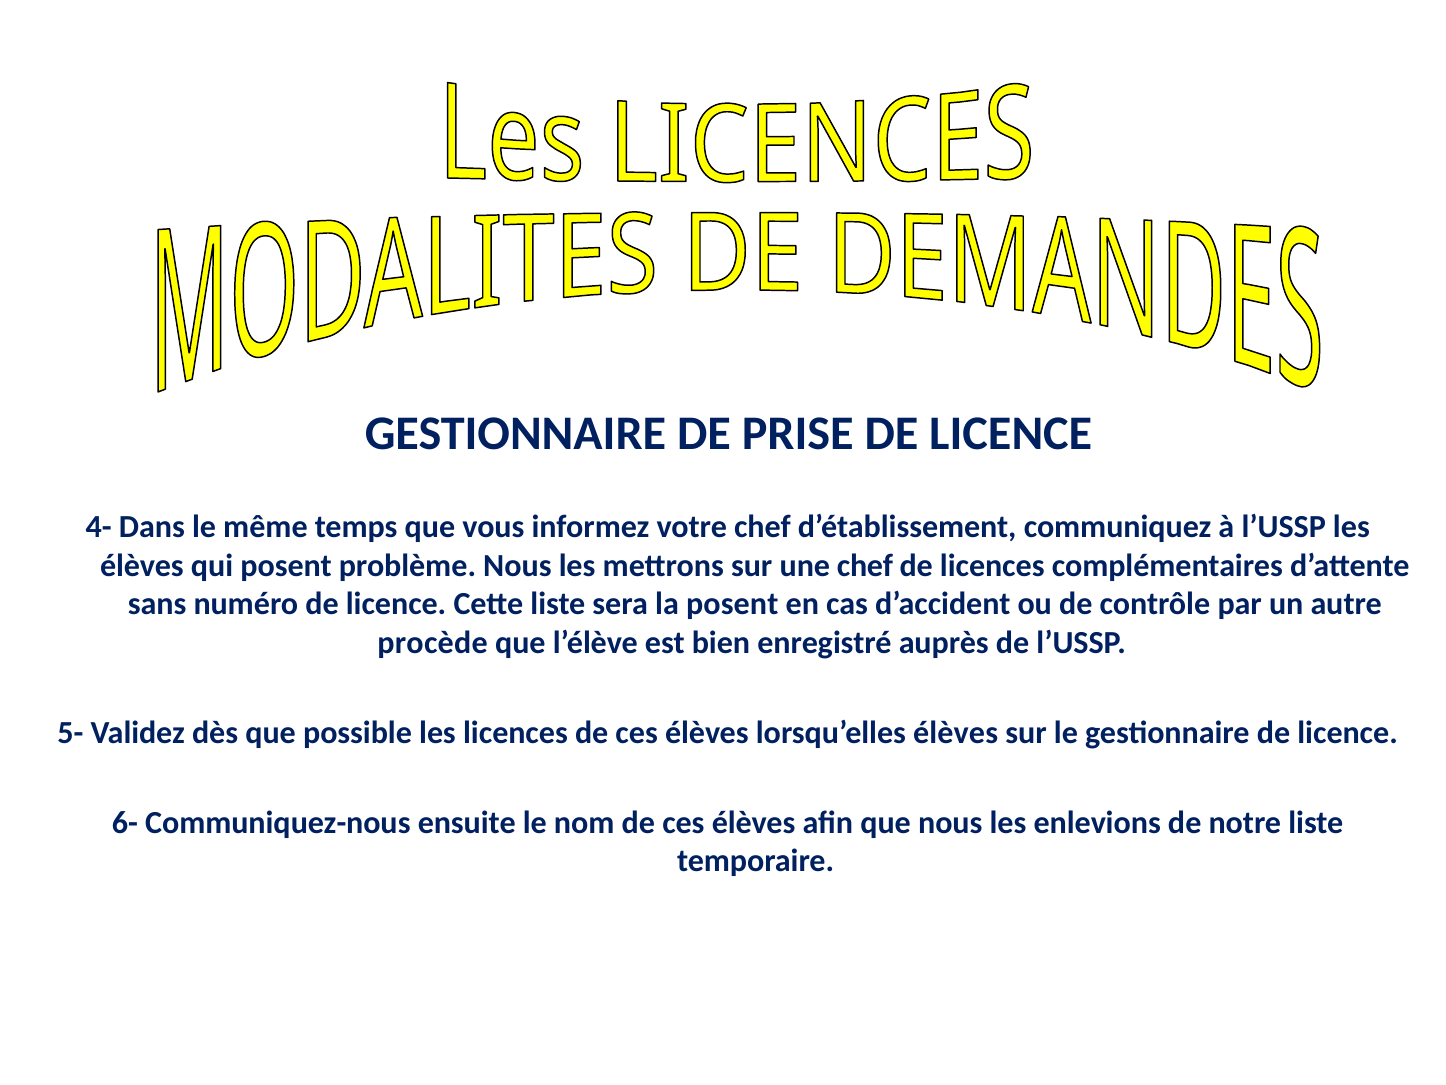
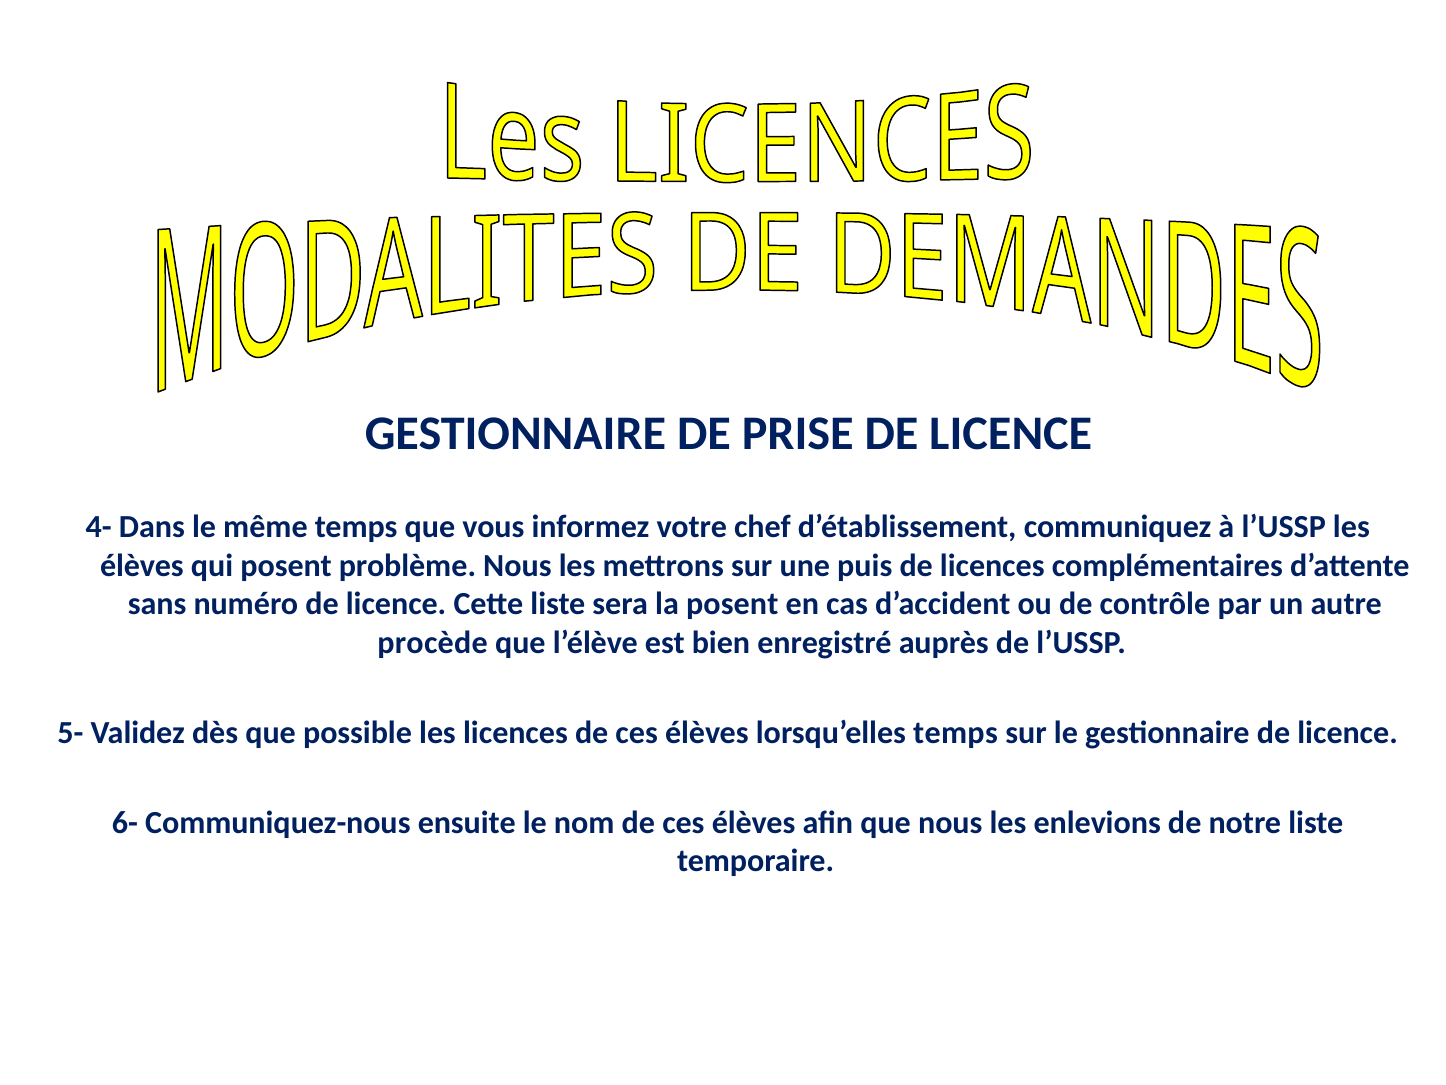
une chef: chef -> puis (865, 565)
lorsqu’elles élèves: élèves -> temps (955, 732)
